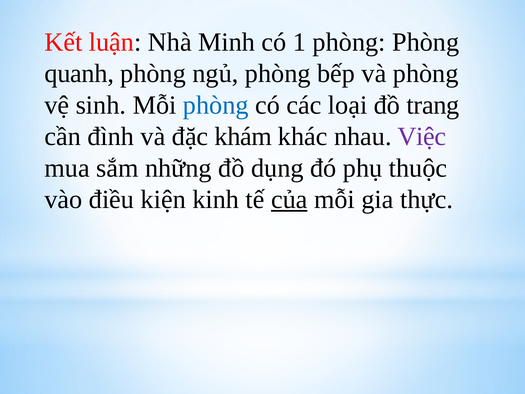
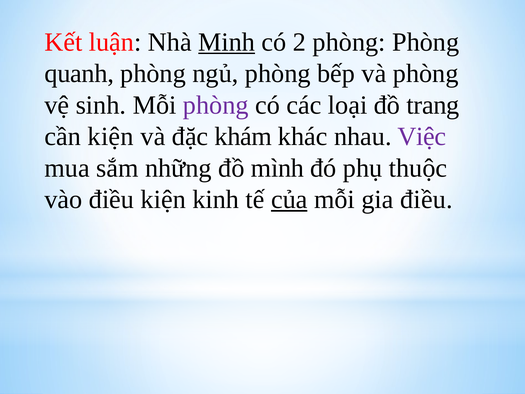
Minh underline: none -> present (227, 42)
1: 1 -> 2 (300, 42)
phòng colour: blue -> purple (216, 105)
cần đình: đình -> kiện (111, 137)
dụng: dụng -> mình (277, 168)
gia thực: thực -> điều (426, 200)
